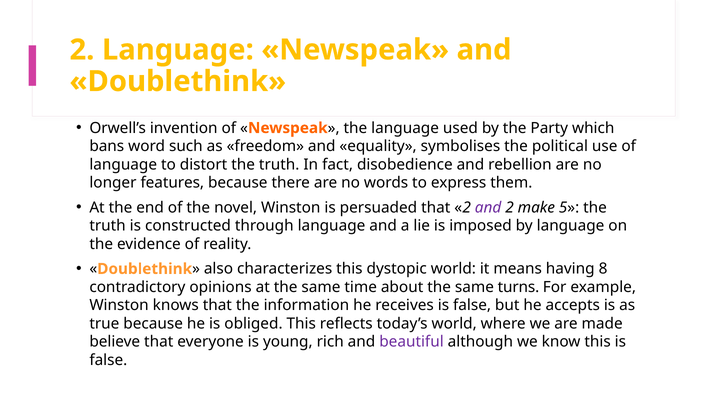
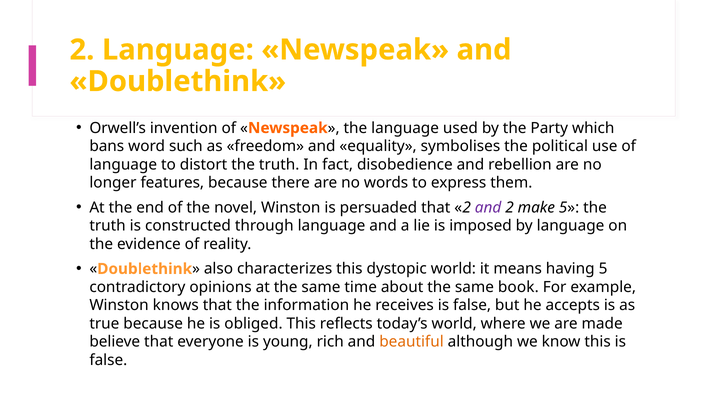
having 8: 8 -> 5 (603, 269)
turns: turns -> book (518, 287)
beautiful colour: purple -> orange (412, 342)
